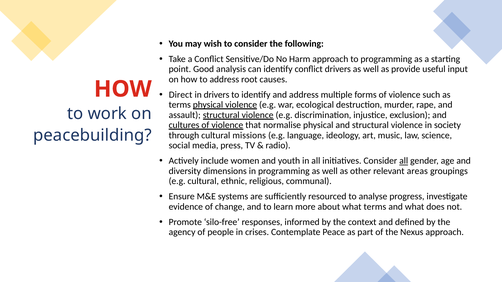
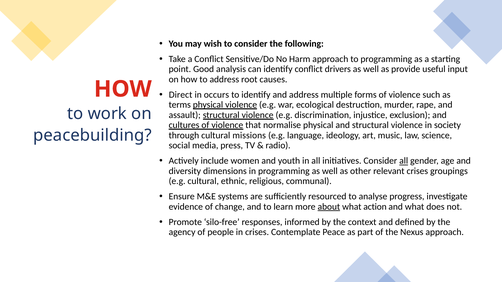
in drivers: drivers -> occurs (216, 95)
relevant areas: areas -> crises (417, 171)
about underline: none -> present (329, 207)
what terms: terms -> action (375, 207)
